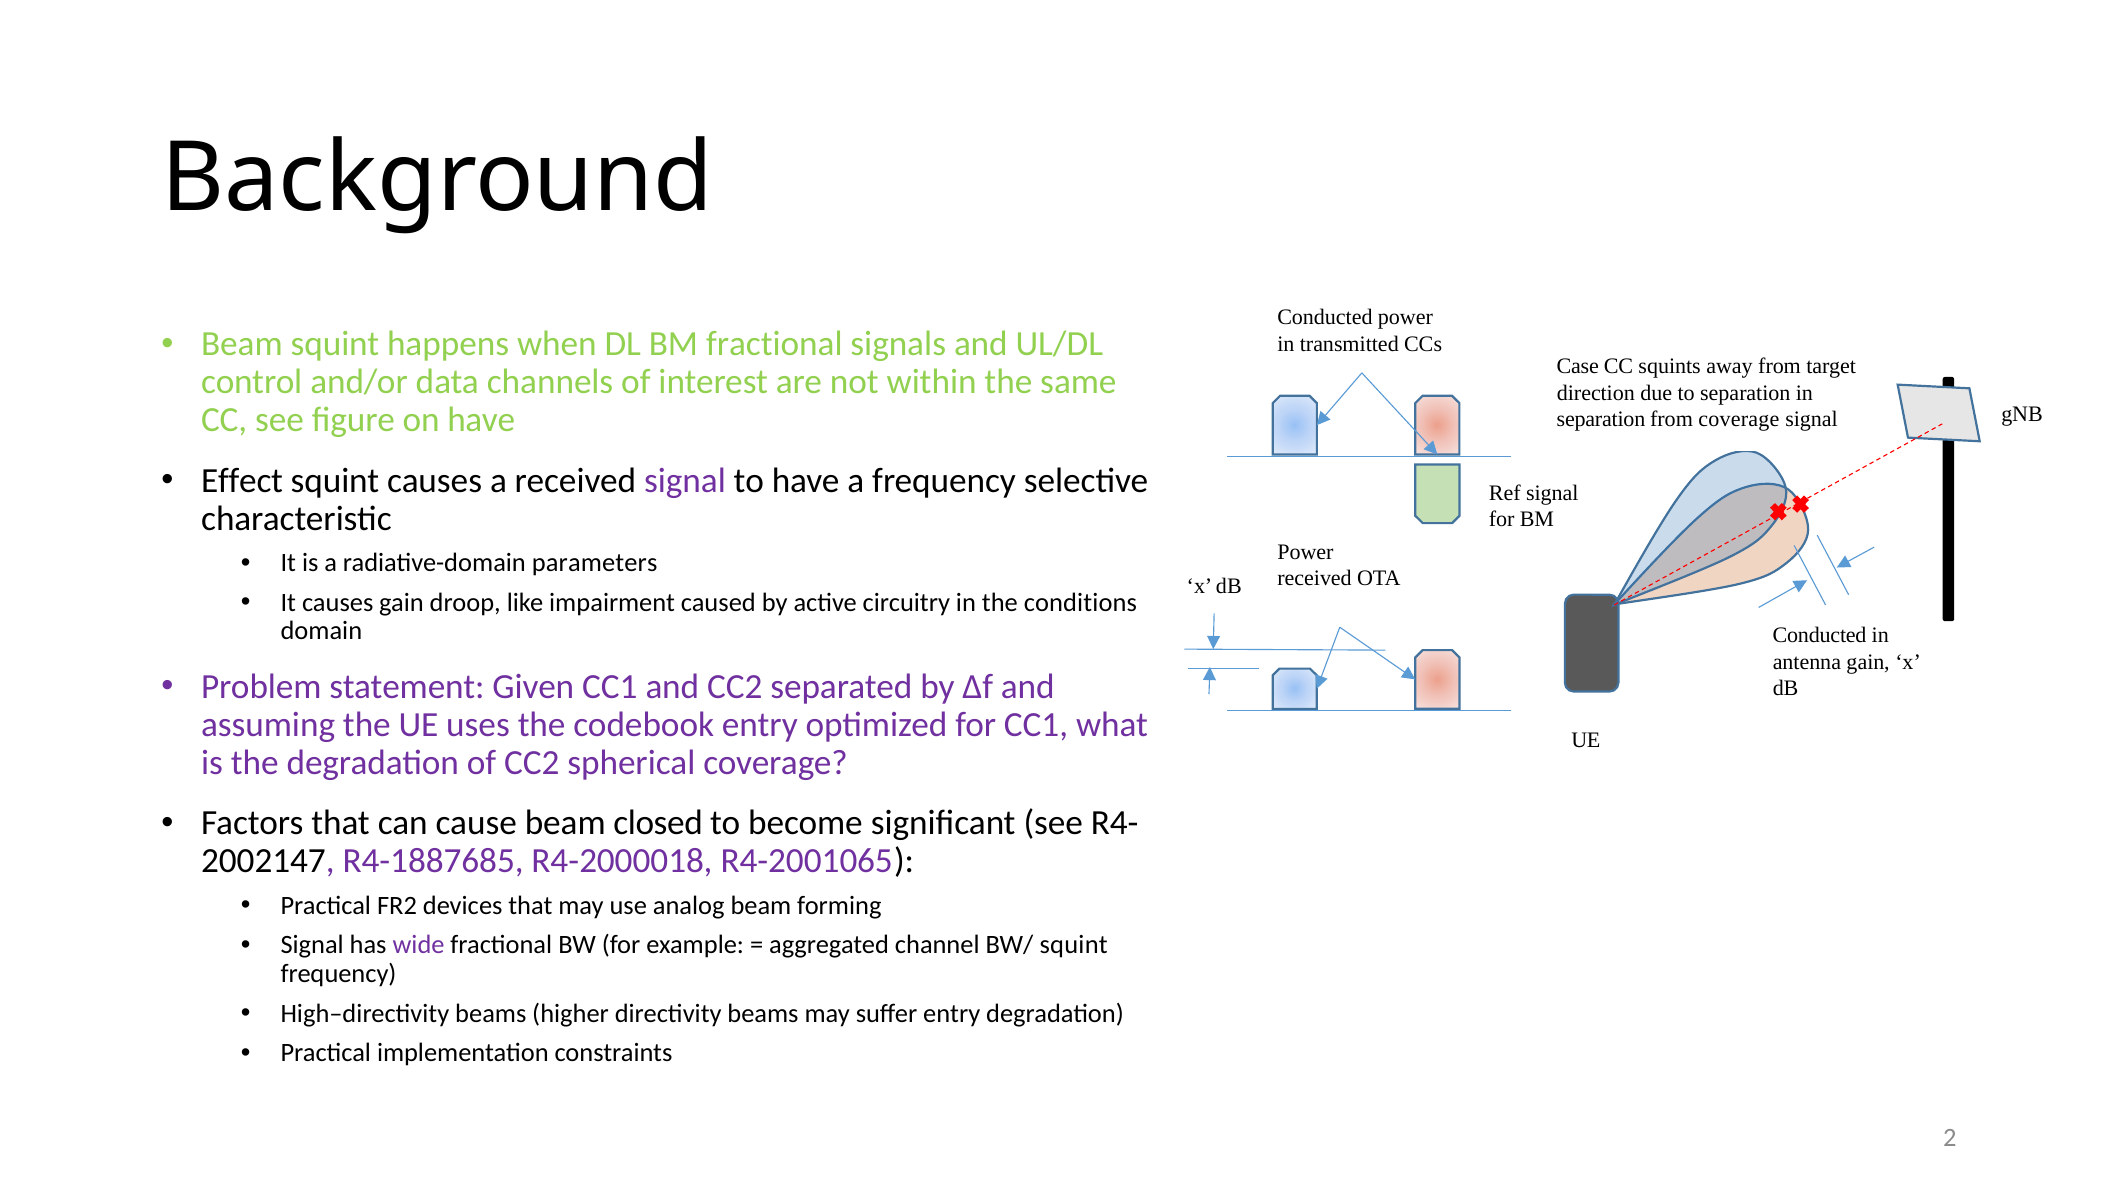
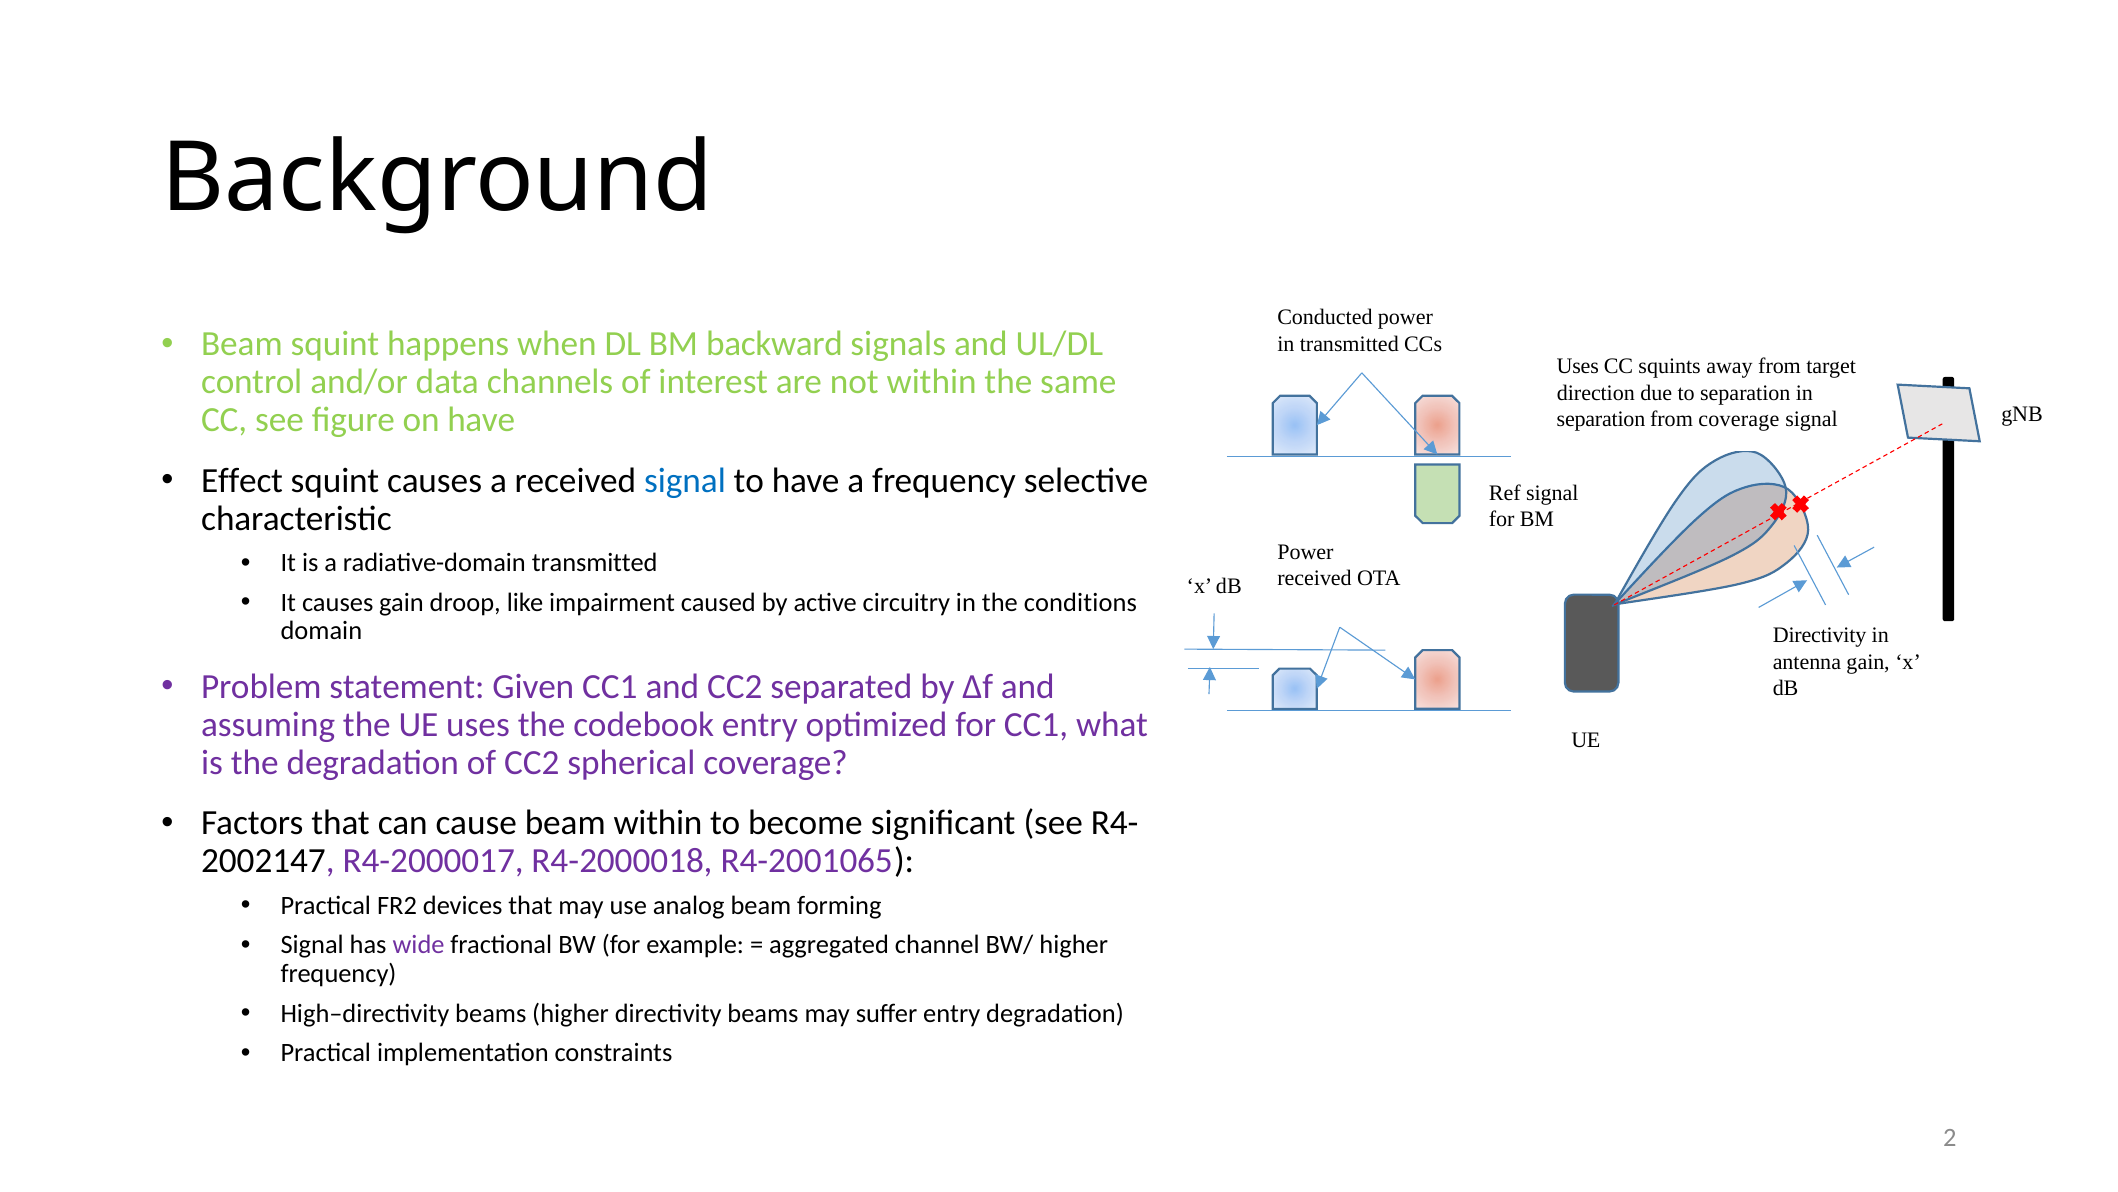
BM fractional: fractional -> backward (775, 344)
Case: Case -> Uses (1578, 366)
signal colour: purple -> blue (685, 480)
radiative-domain parameters: parameters -> transmitted (595, 563)
Conducted: Conducted -> Directivity (1820, 635)
beam closed: closed -> within (658, 823)
R4-1887685: R4-1887685 -> R4-2000017 (433, 861)
BW/ squint: squint -> higher (1074, 945)
